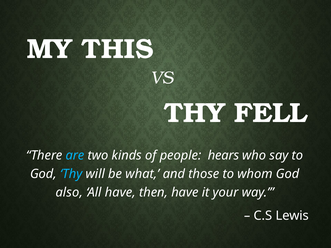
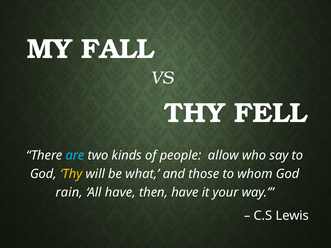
THIS: THIS -> FALL (118, 49)
hears: hears -> allow (223, 156)
Thy colour: light blue -> yellow (71, 174)
also: also -> rain (69, 193)
